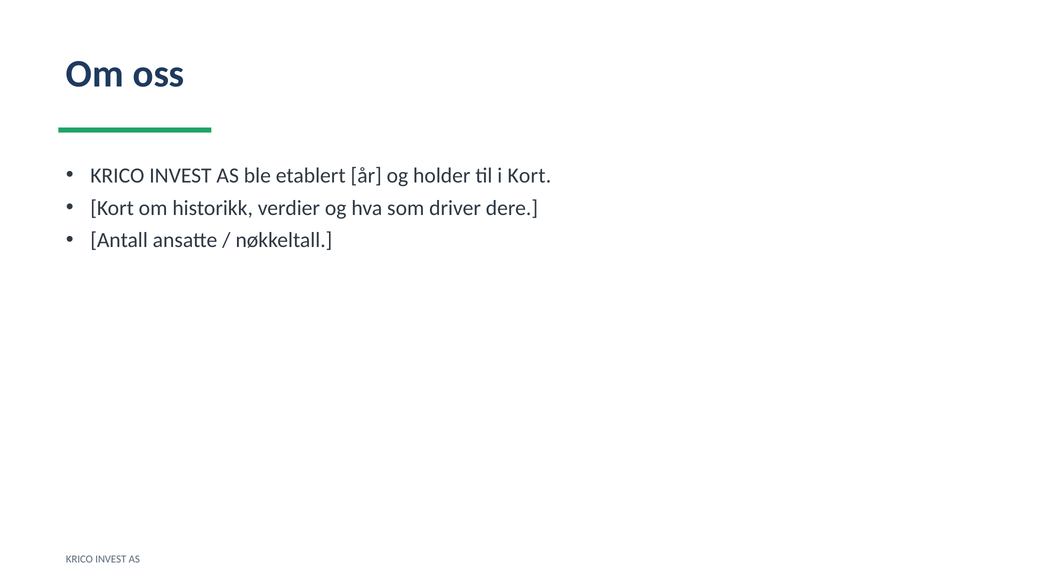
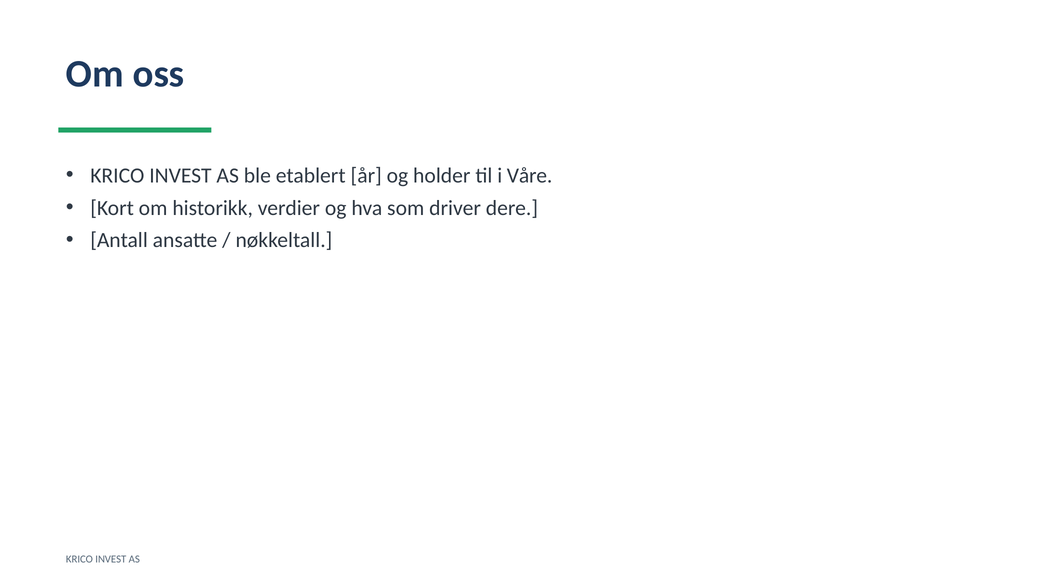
i Kort: Kort -> Våre (530, 176)
